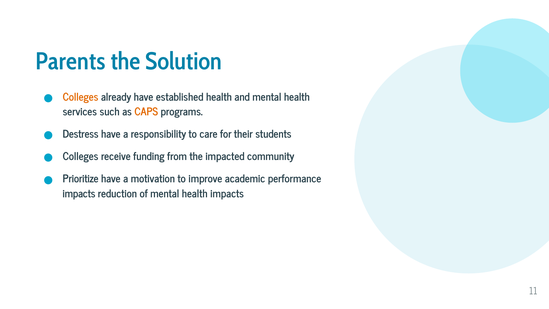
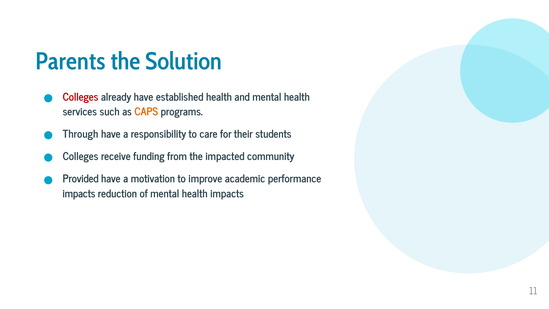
Colleges colour: orange -> red (81, 97)
Destress: Destress -> Through (80, 134)
Prioritize: Prioritize -> Provided (81, 179)
